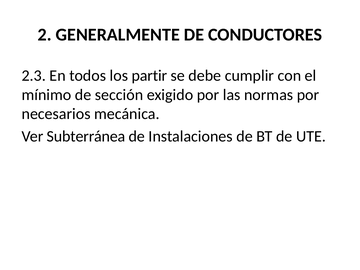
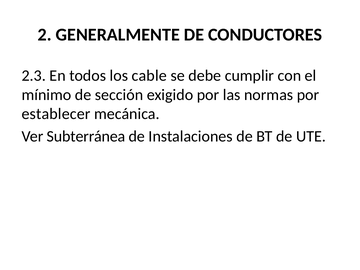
partir: partir -> cable (149, 76)
necesarios: necesarios -> establecer (56, 114)
